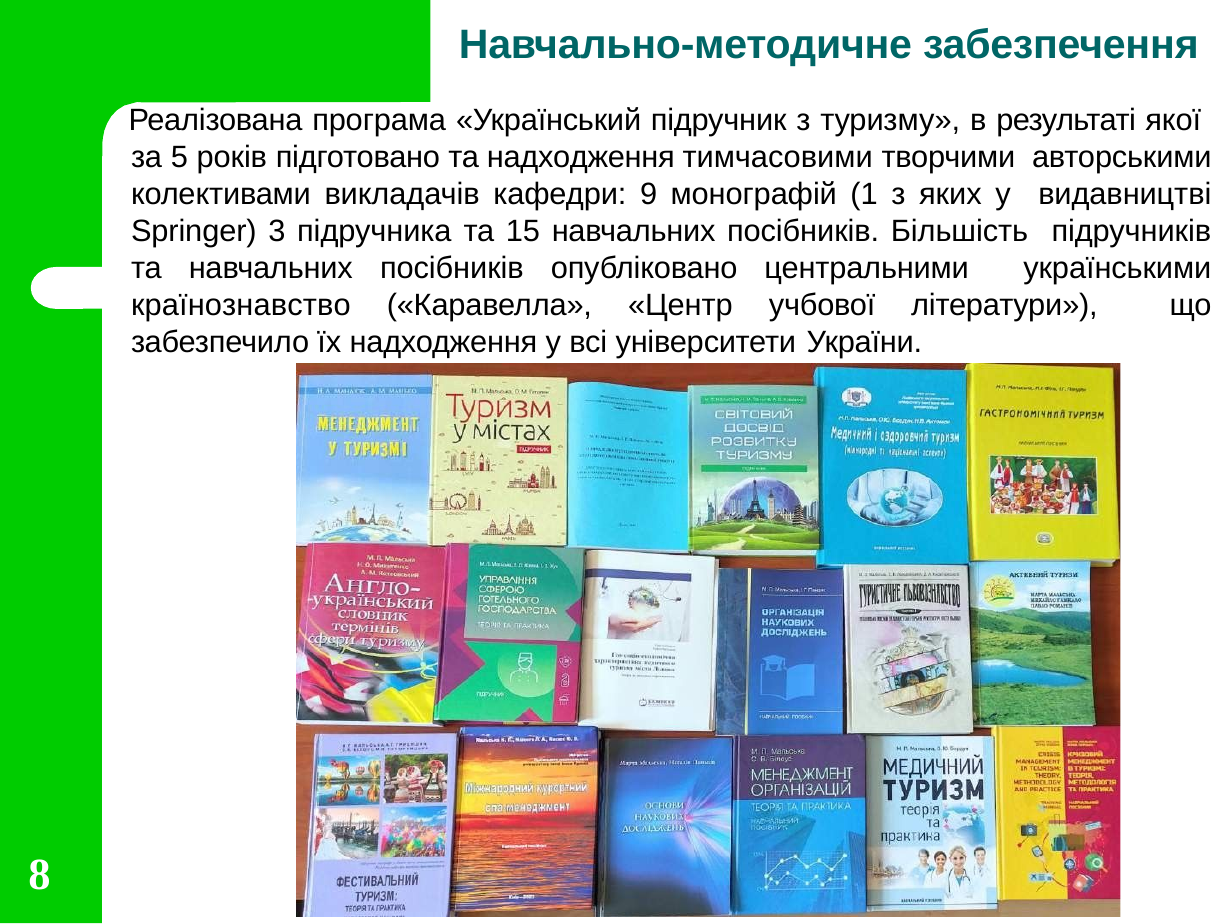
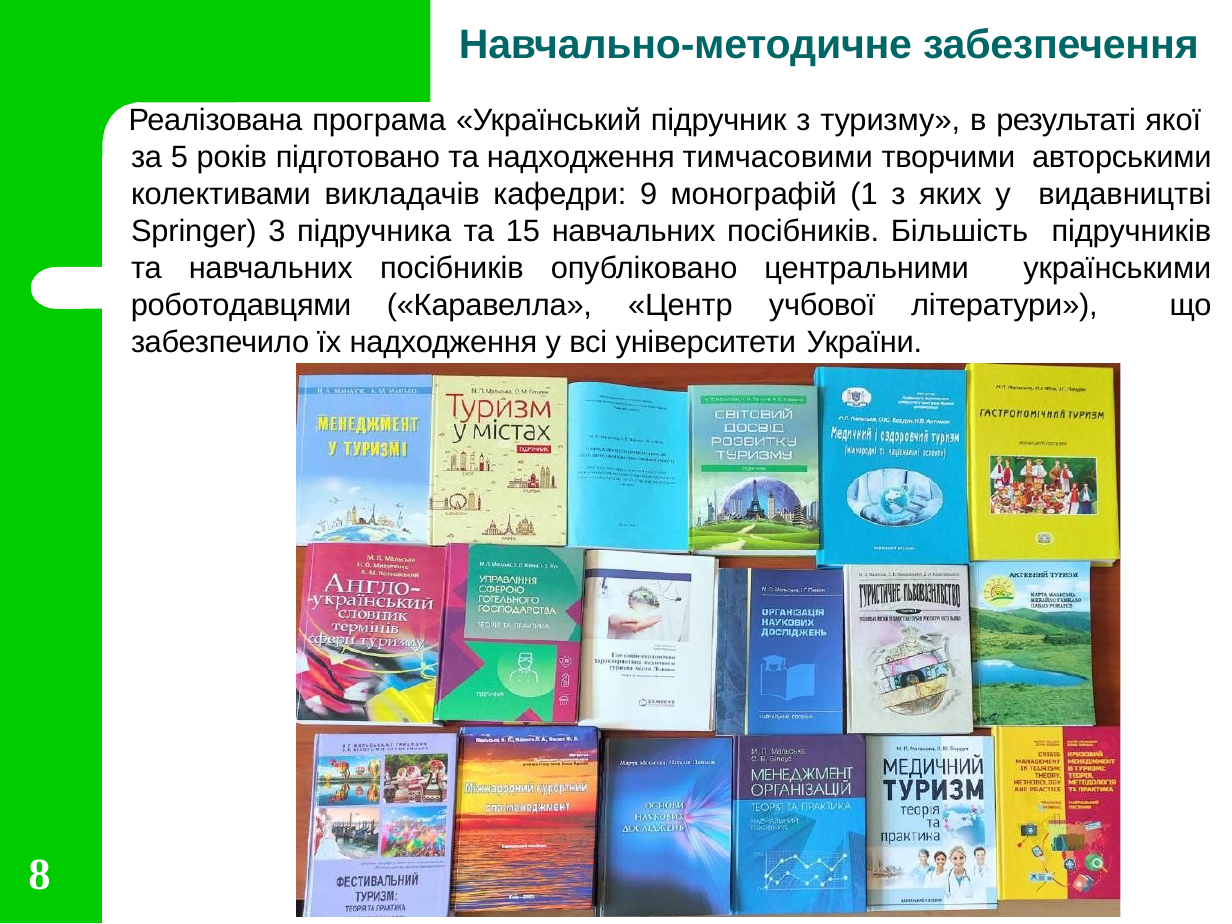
країнознавство: країнознавство -> роботодавцями (241, 305)
